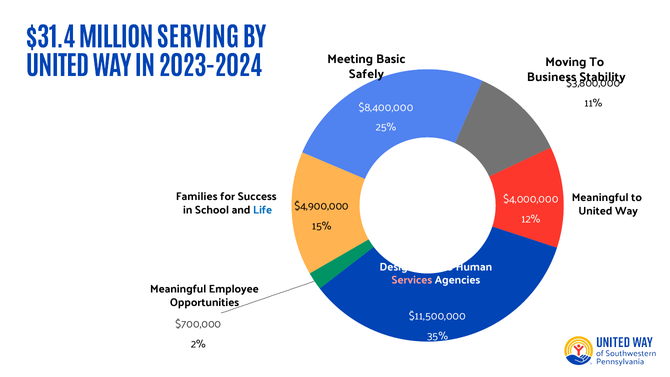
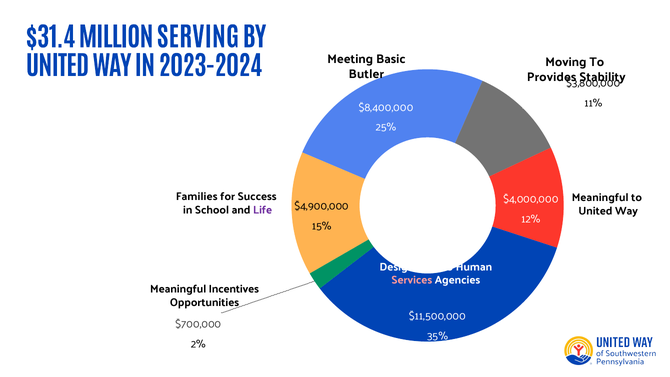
Safely: Safely -> Butler (366, 74)
Business: Business -> Provides (552, 77)
Life colour: blue -> purple (263, 210)
Employee: Employee -> Incentives (234, 289)
